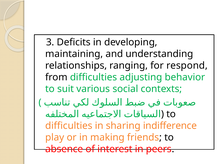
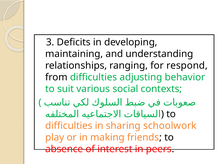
indifference: indifference -> schoolwork (170, 126)
